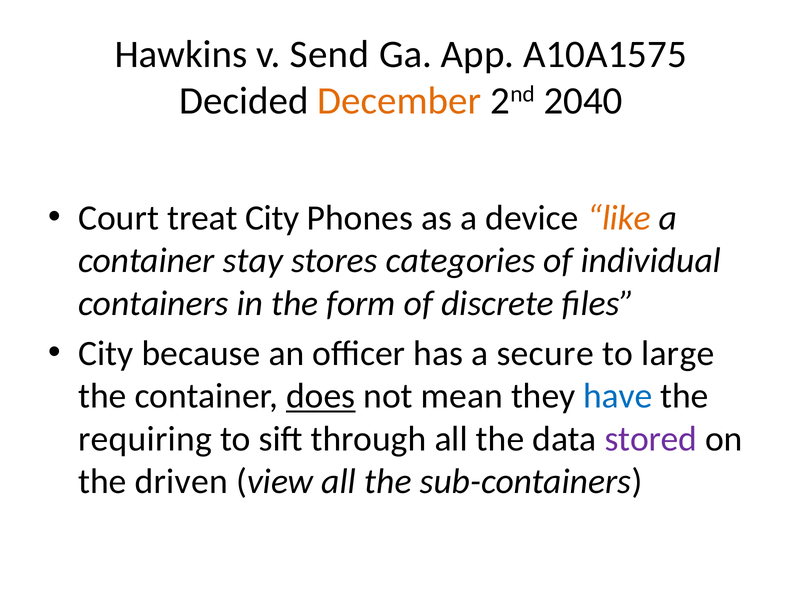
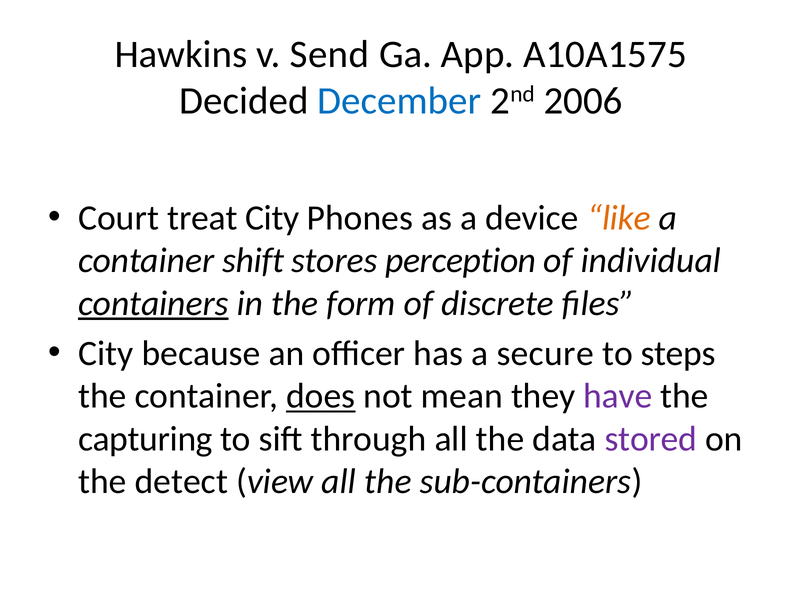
December colour: orange -> blue (399, 101)
2040: 2040 -> 2006 (583, 101)
stay: stay -> shift (253, 261)
categories: categories -> perception (461, 261)
containers underline: none -> present (153, 304)
large: large -> steps (678, 354)
have colour: blue -> purple (618, 396)
requiring: requiring -> capturing (145, 439)
driven: driven -> detect (181, 482)
